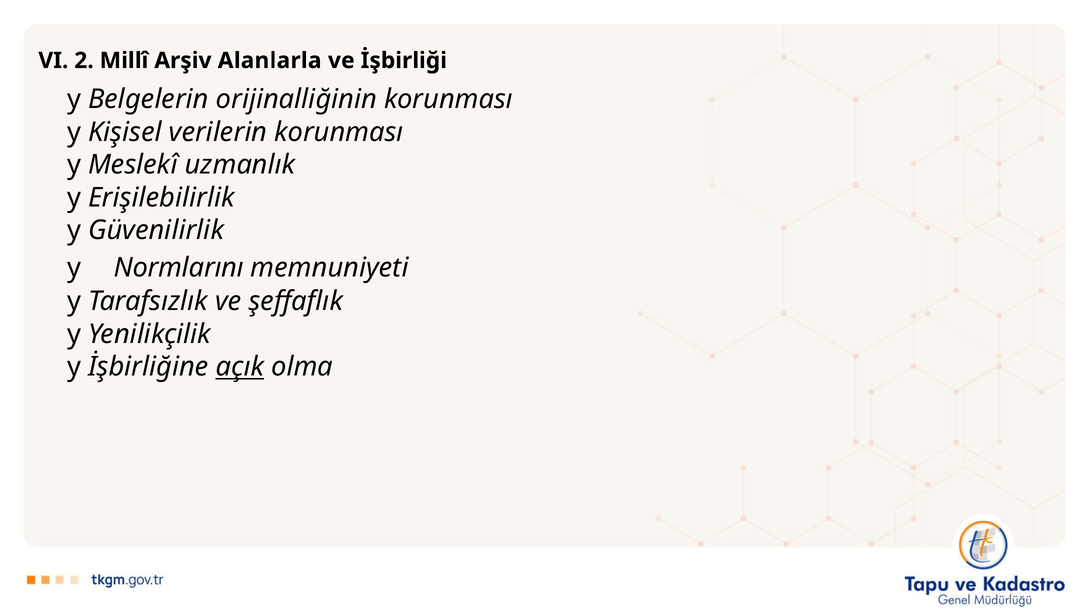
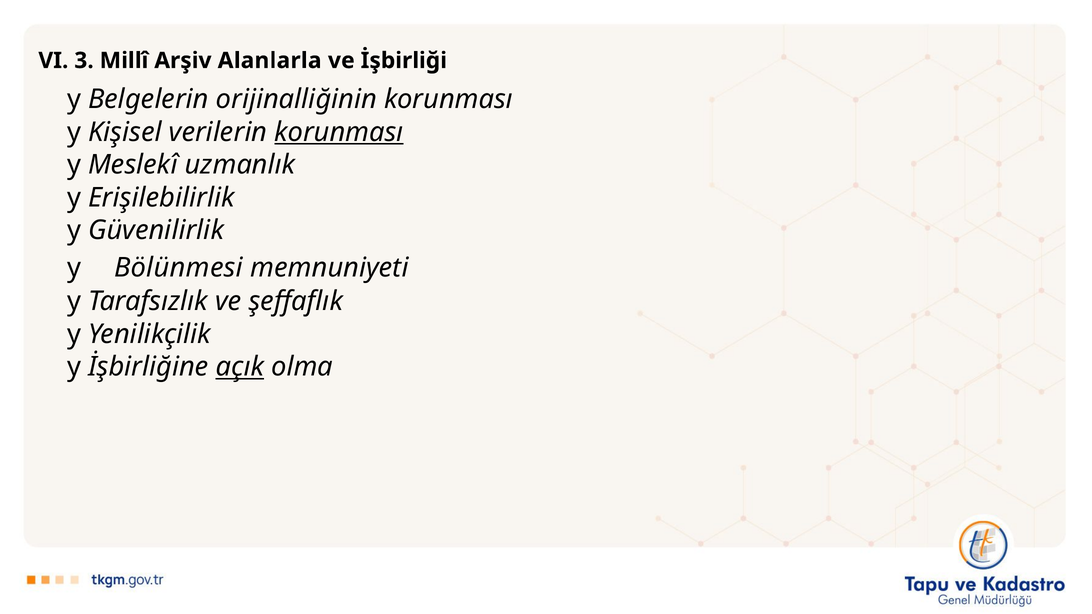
2: 2 -> 3 (84, 61)
korunması underline: none -> present (339, 132)
Normlarını: Normlarını -> Bölünmesi (179, 268)
